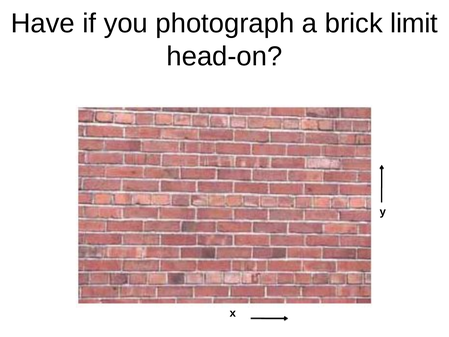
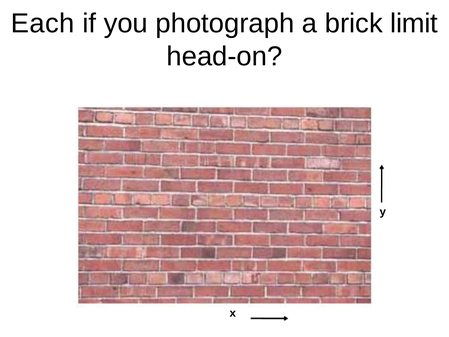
Have: Have -> Each (43, 23)
